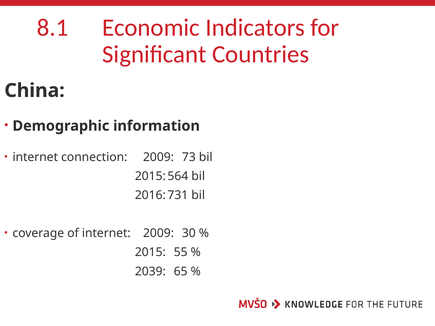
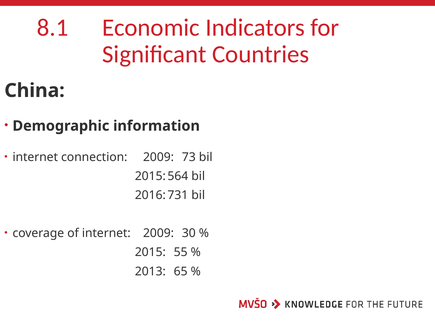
2039: 2039 -> 2013 (150, 272)
